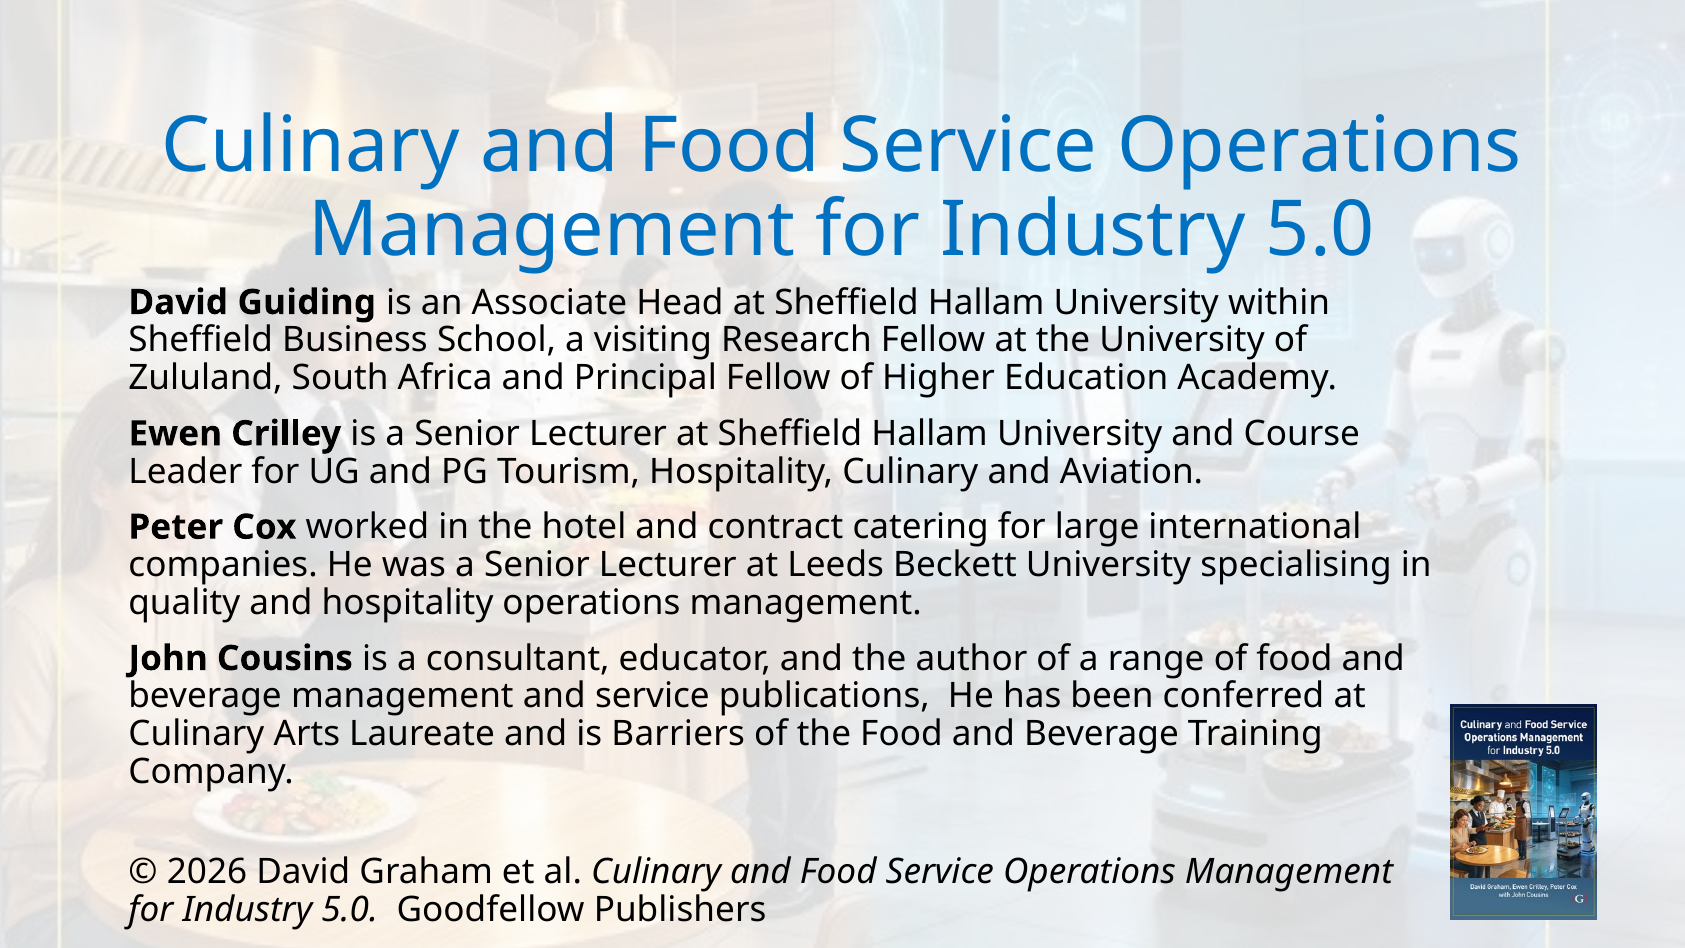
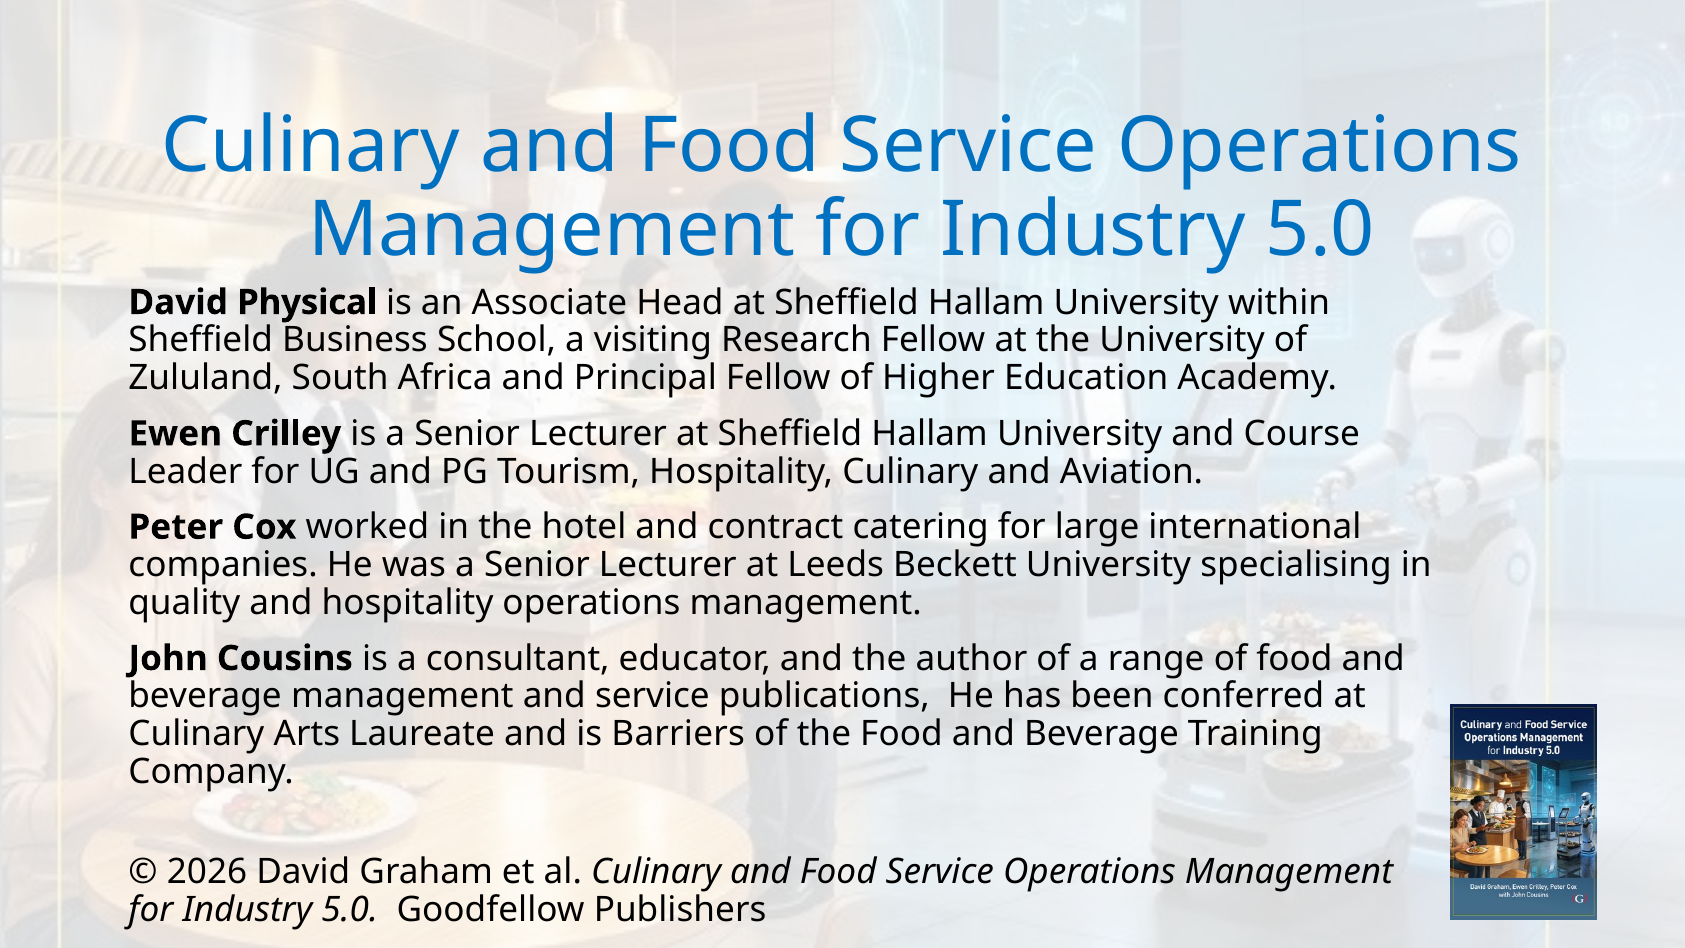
Guiding: Guiding -> Physical (307, 302)
